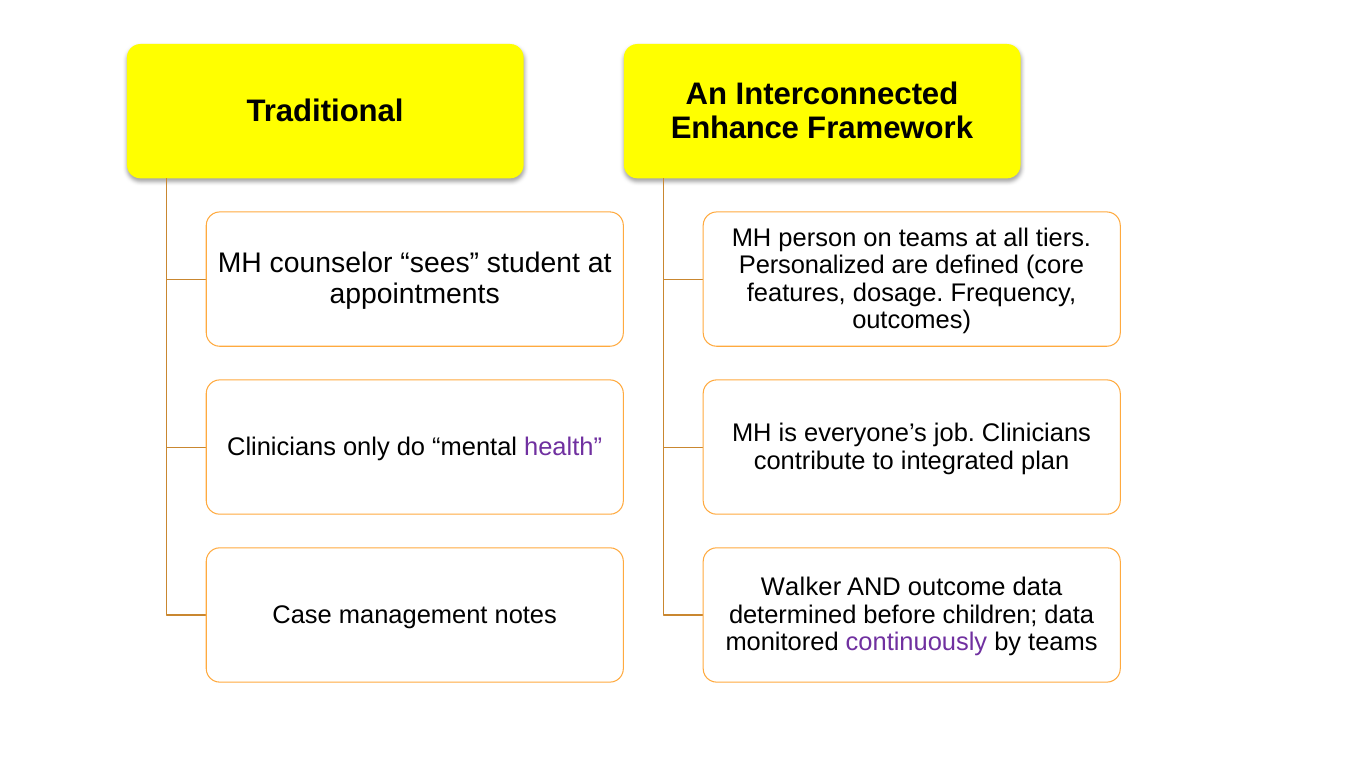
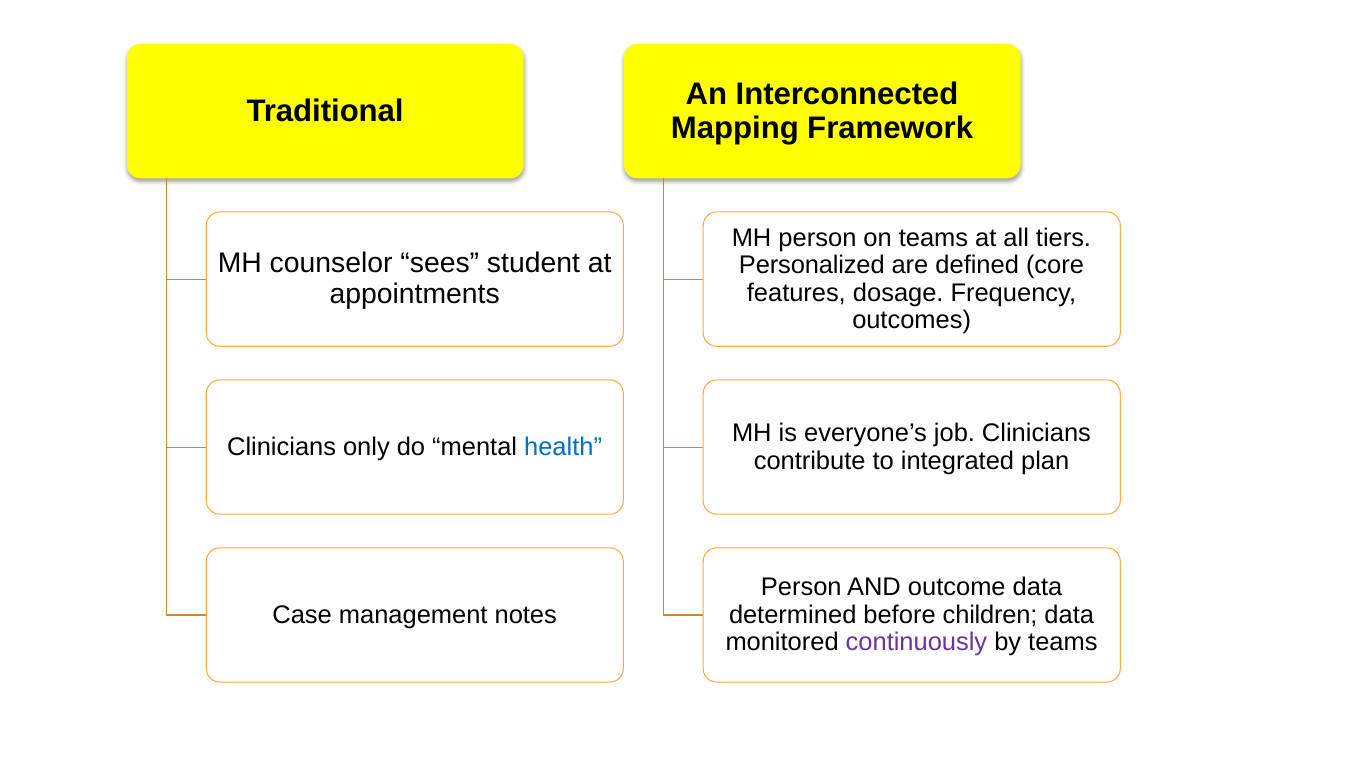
Enhance: Enhance -> Mapping (735, 128)
health colour: purple -> blue (563, 447)
Walker: Walker -> Person (801, 588)
